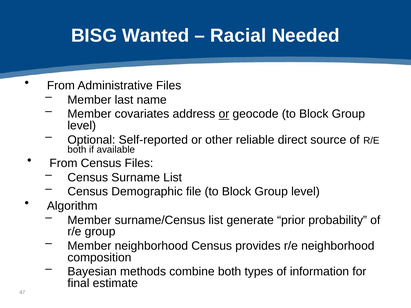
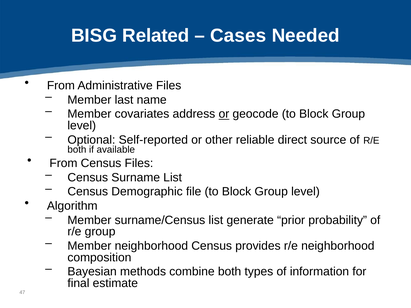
Wanted: Wanted -> Related (156, 36)
Racial: Racial -> Cases (238, 36)
